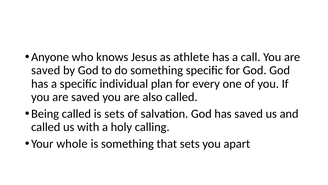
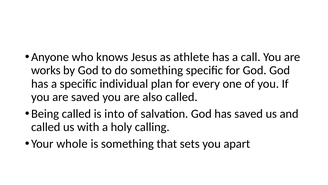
saved: saved -> works (46, 70)
is sets: sets -> into (114, 113)
